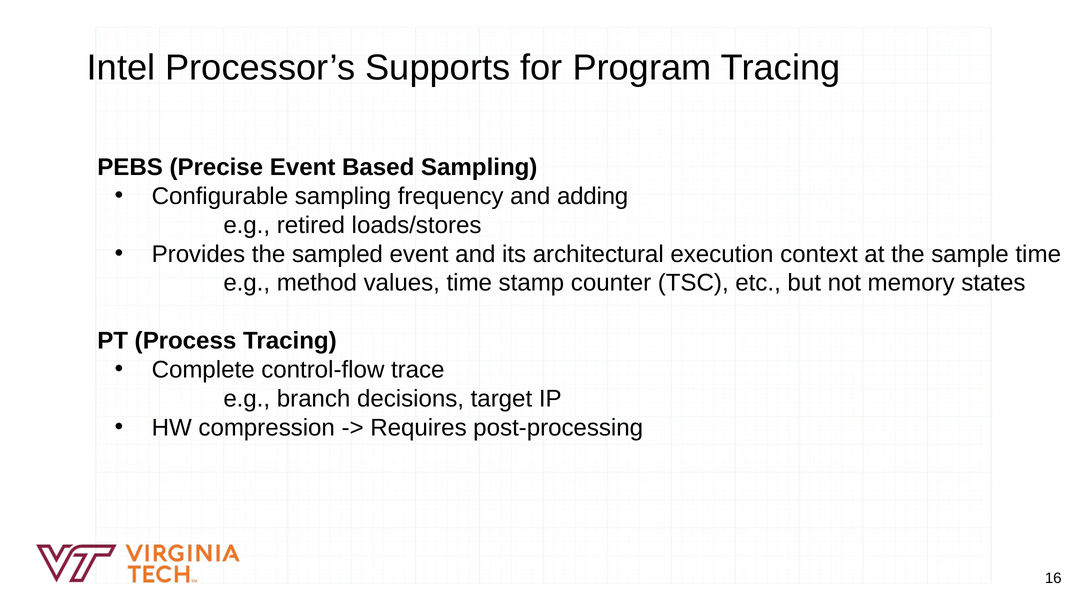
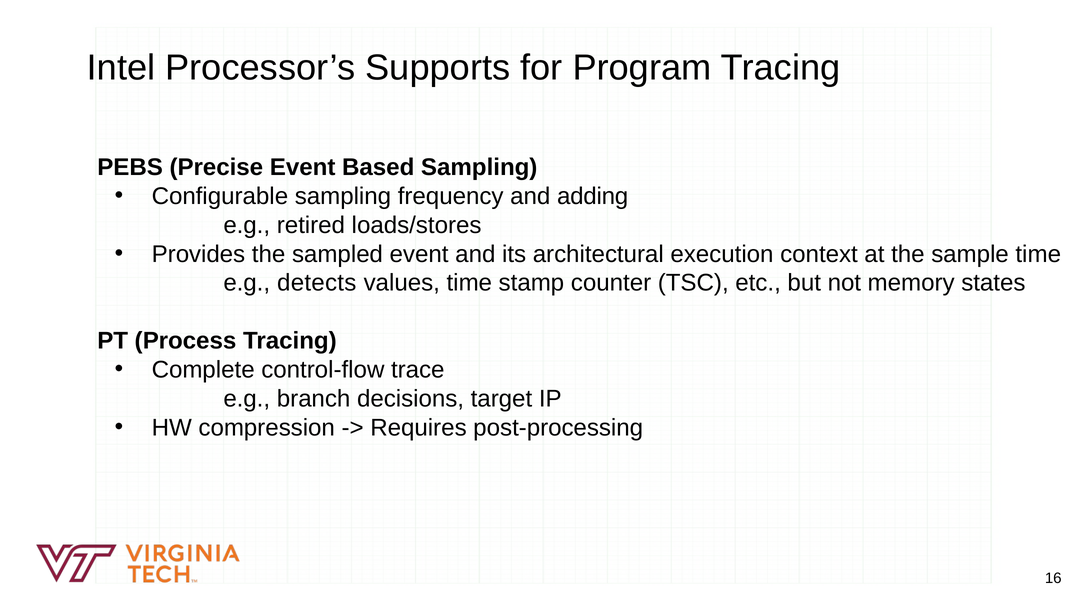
method: method -> detects (317, 283)
